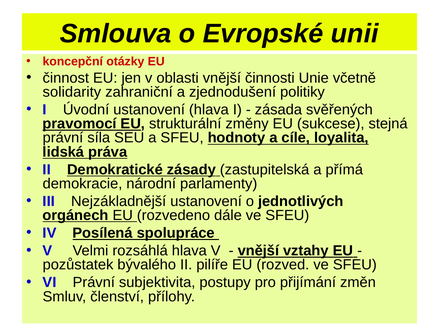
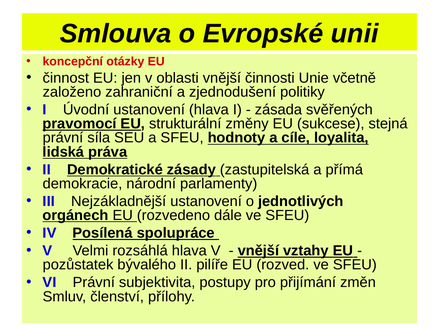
solidarity: solidarity -> založeno (72, 92)
